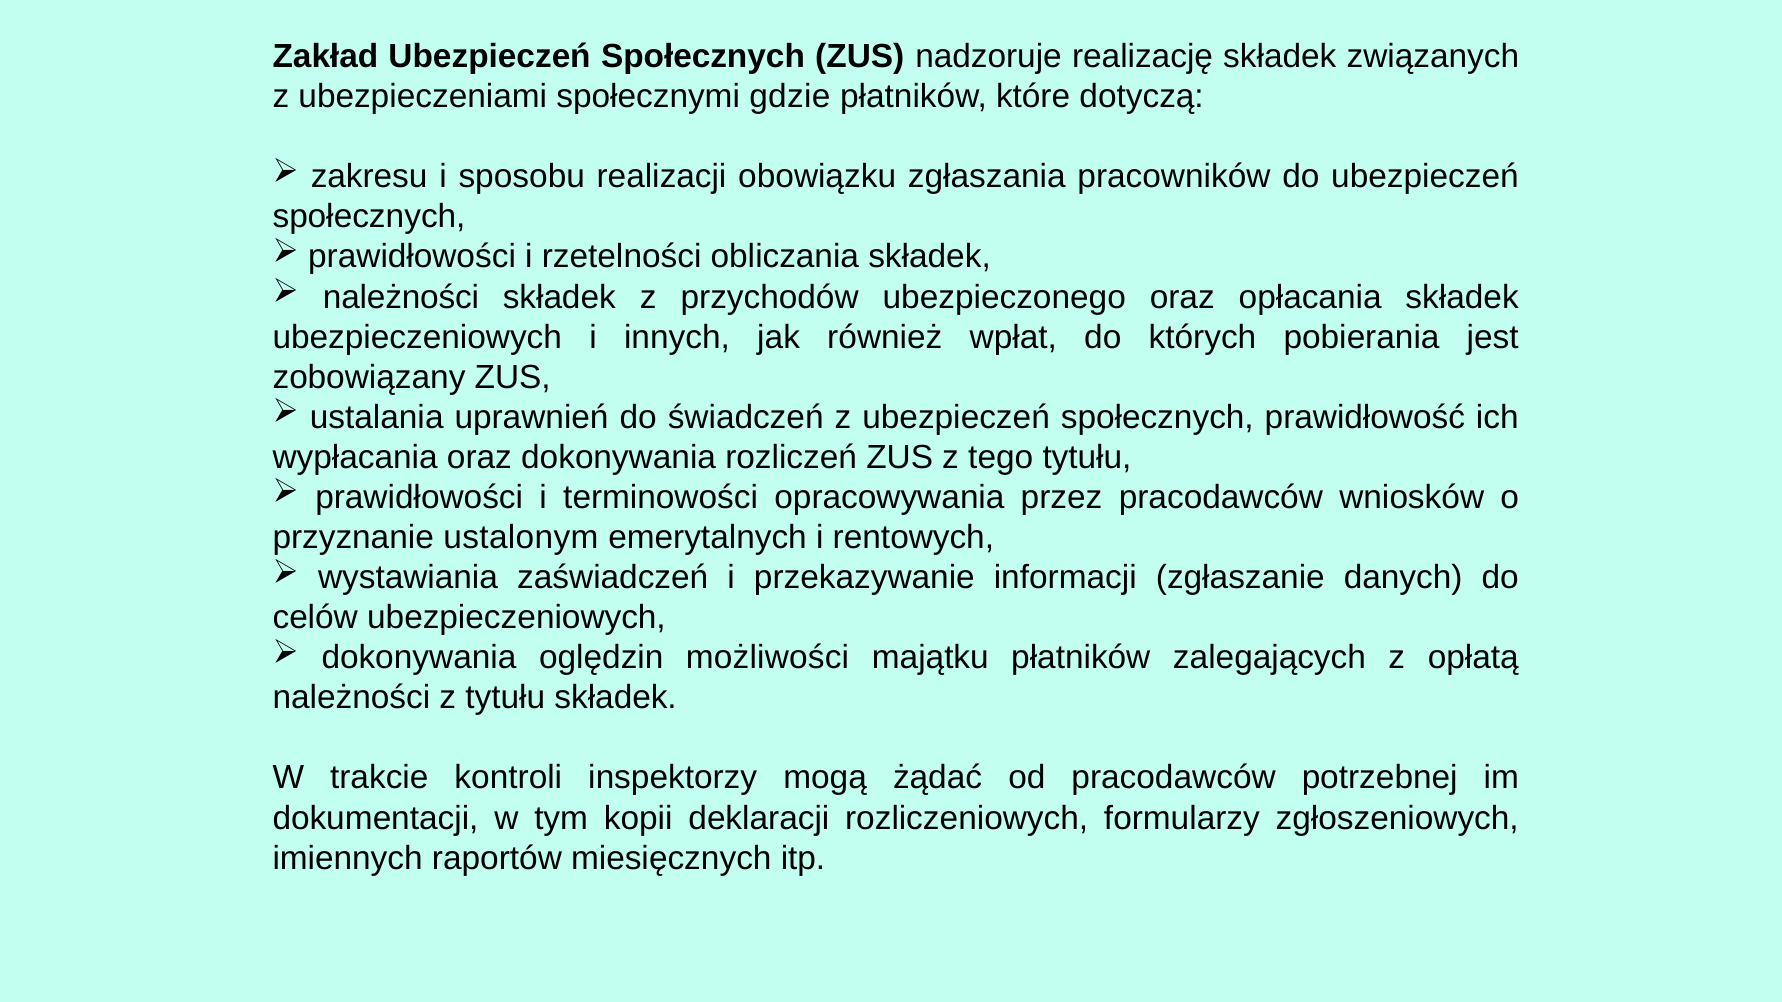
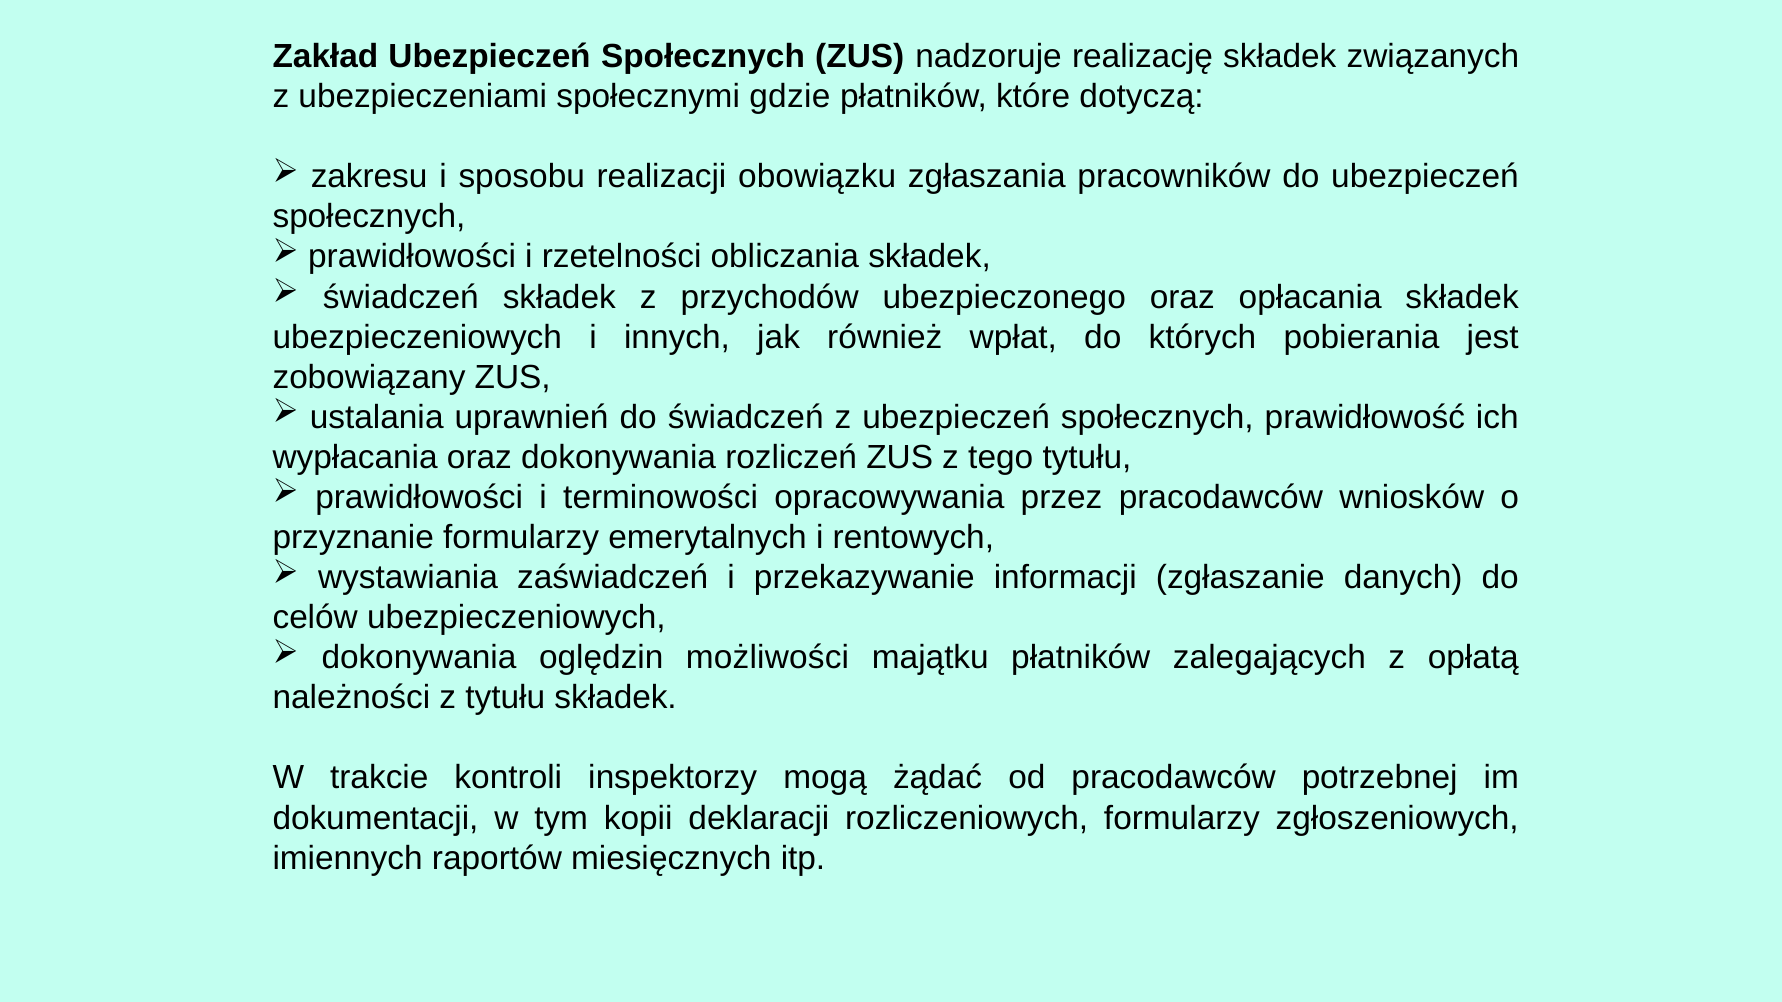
należności: należności -> świadczeń (401, 297)
przyznanie ustalonym: ustalonym -> formularzy (521, 538)
